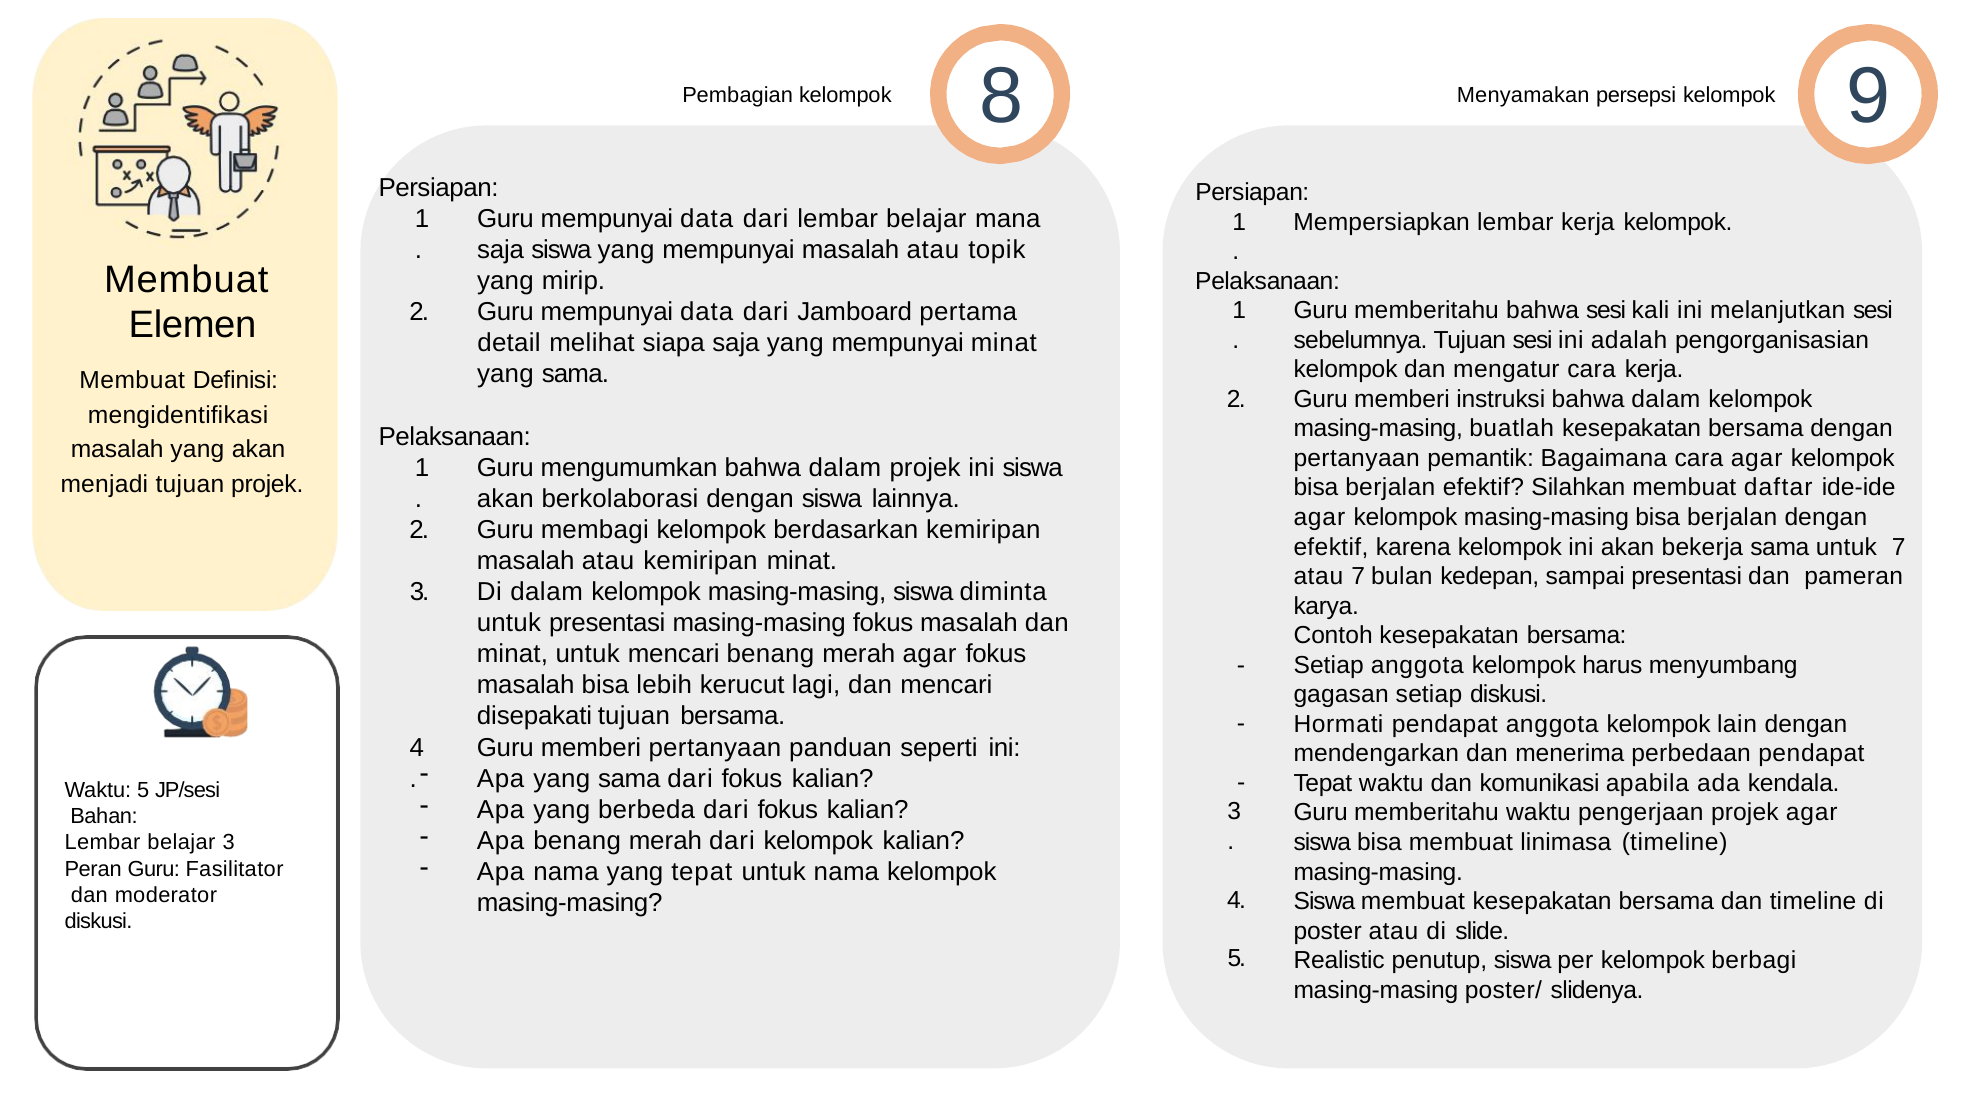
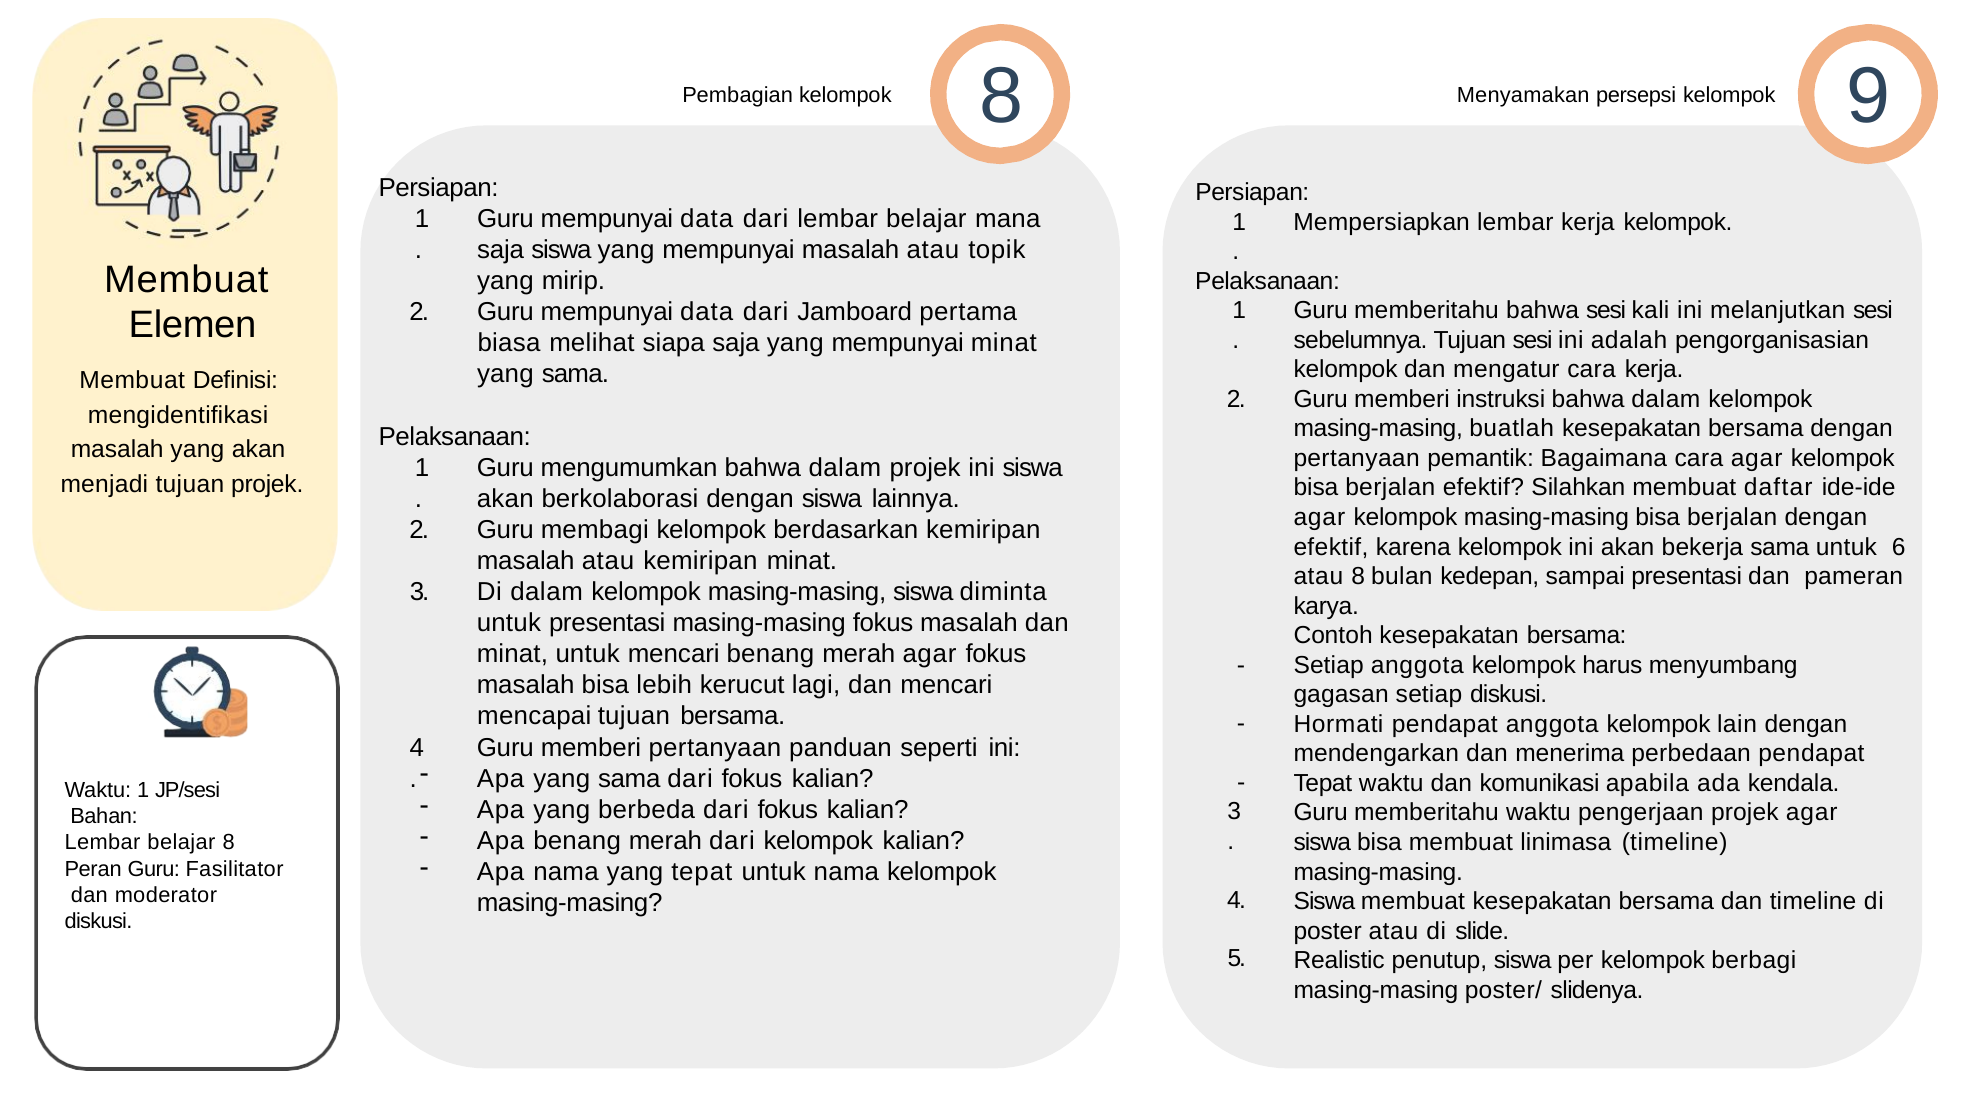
detail: detail -> biasa (509, 343)
untuk 7: 7 -> 6 (1899, 547)
atau 7: 7 -> 8 (1358, 577)
disepakati: disepakati -> mencapai (534, 717)
Waktu 5: 5 -> 1 (143, 791)
belajar 3: 3 -> 8 (229, 843)
